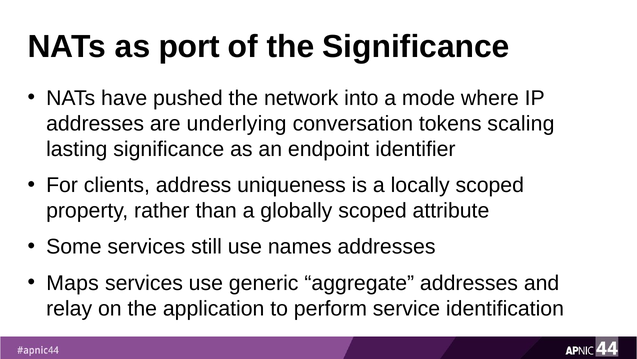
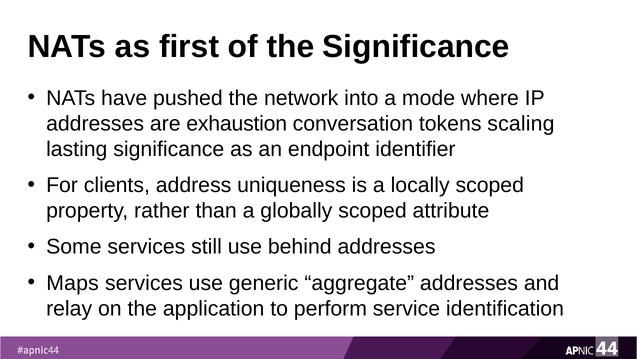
port: port -> first (189, 46)
underlying: underlying -> exhaustion (237, 123)
names: names -> behind (300, 246)
